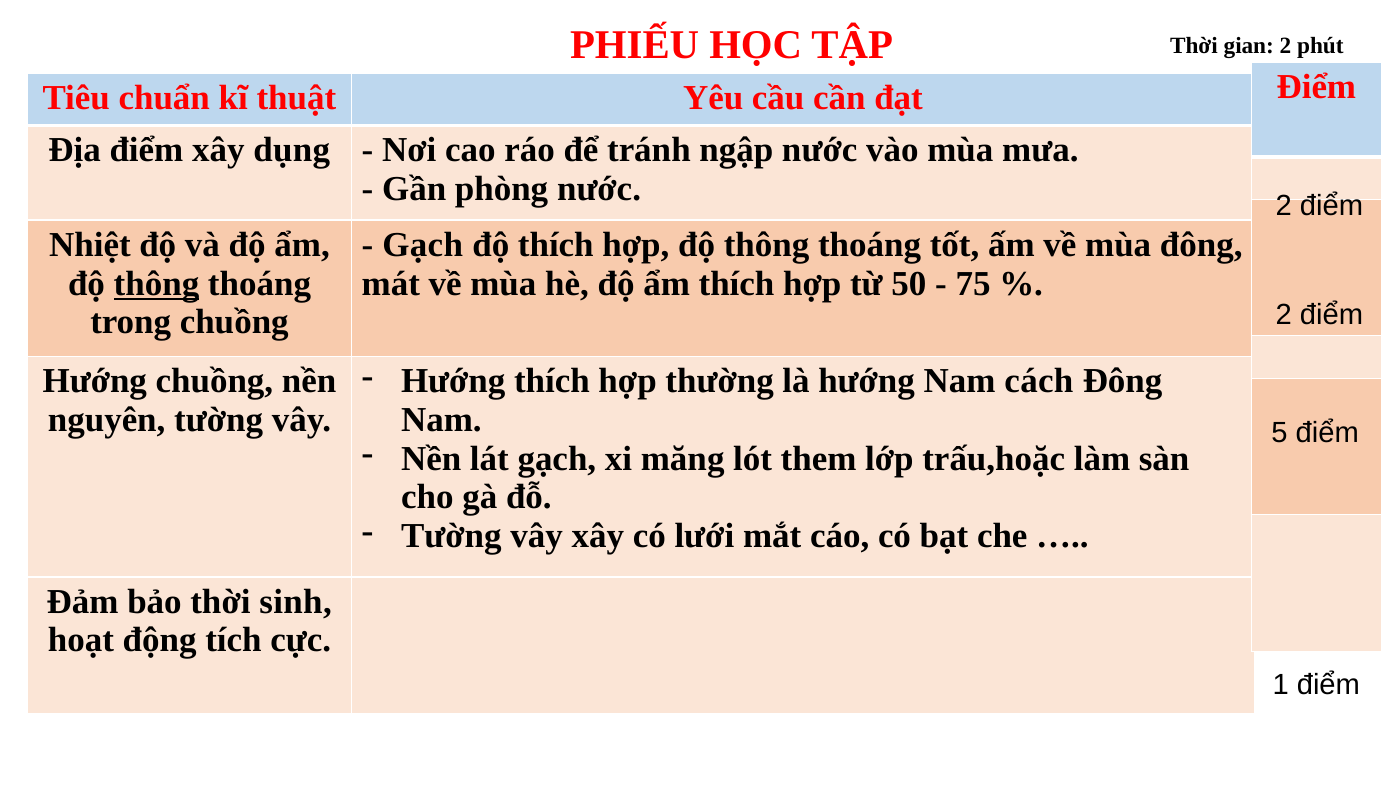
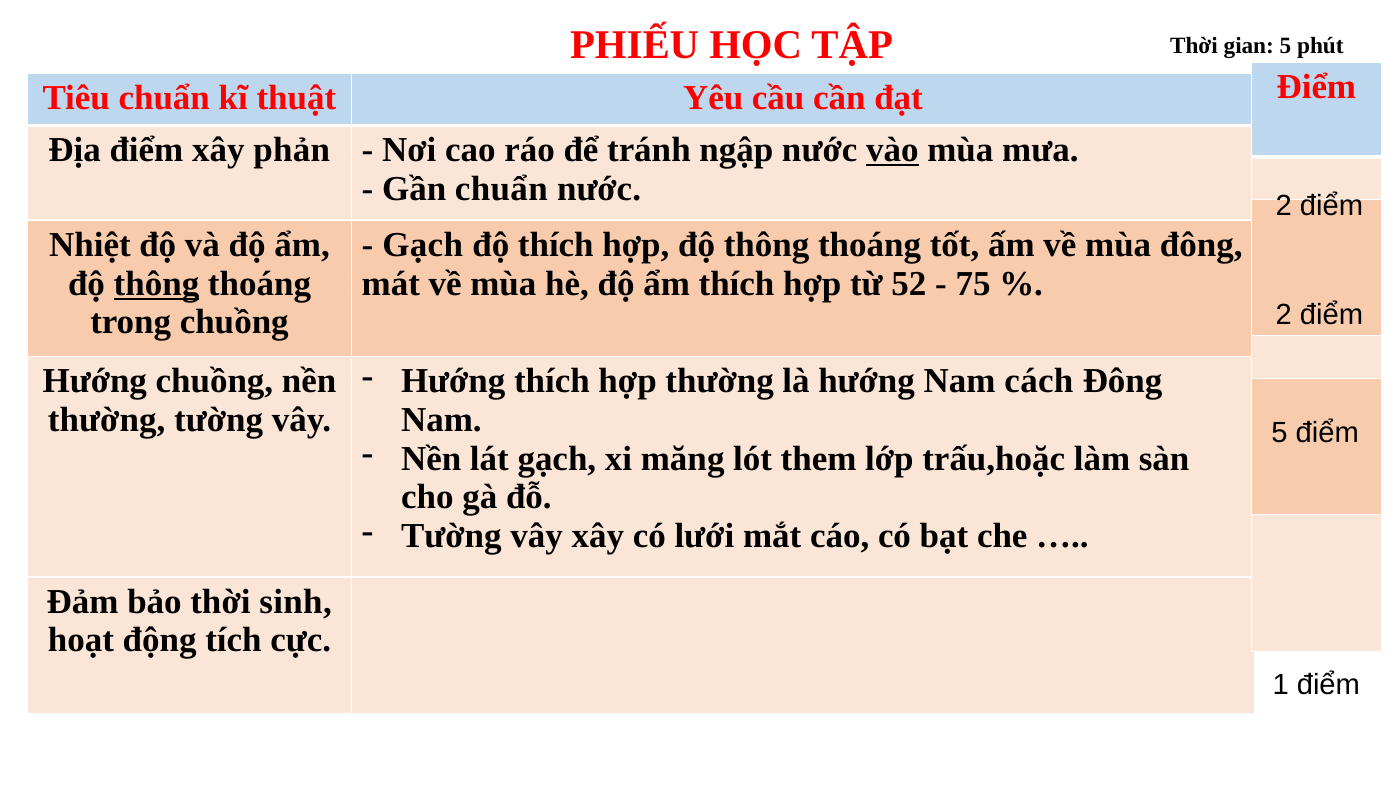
gian 2: 2 -> 5 (1285, 46)
dụng: dụng -> phản (292, 150)
vào underline: none -> present (892, 150)
Gần phòng: phòng -> chuẩn (501, 189)
50: 50 -> 52 (909, 284)
nguyên: nguyên -> thường (107, 420)
